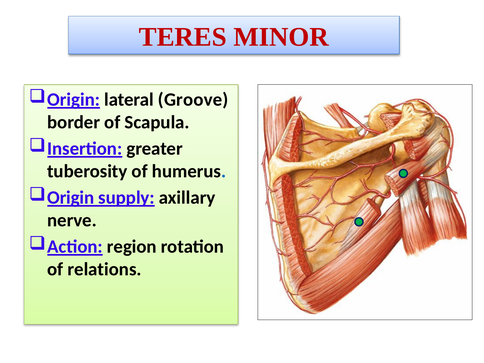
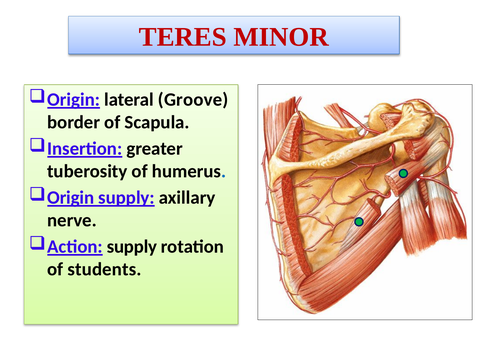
Action region: region -> supply (132, 247)
relations: relations -> students (104, 269)
